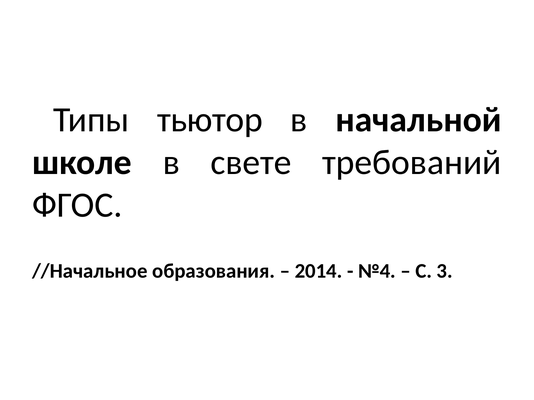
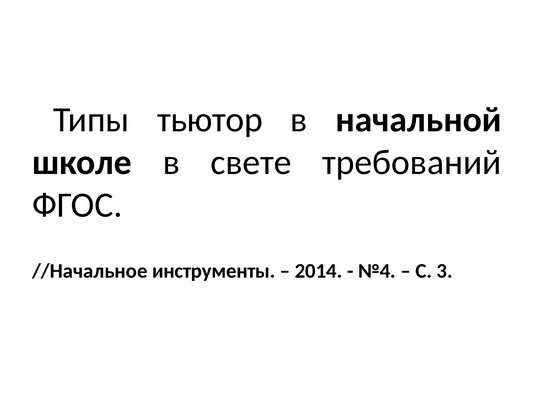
образования: образования -> инструменты (214, 271)
